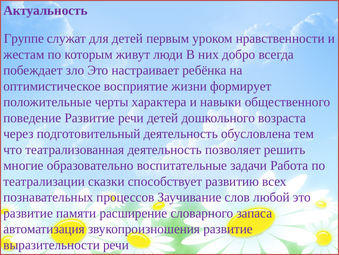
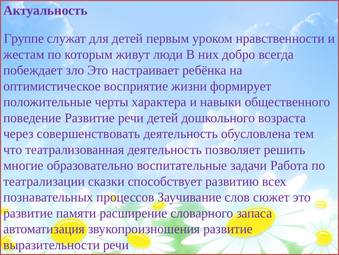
подготовительный: подготовительный -> совершенствовать (89, 133)
любой: любой -> сюжет (271, 197)
